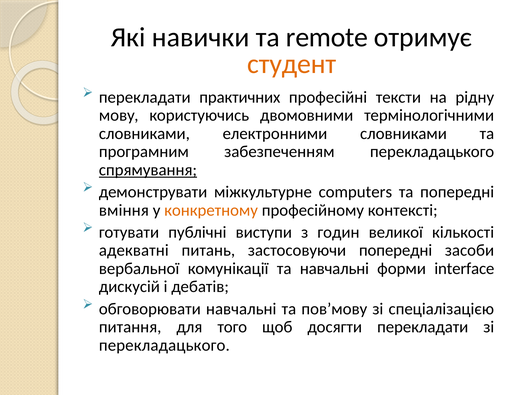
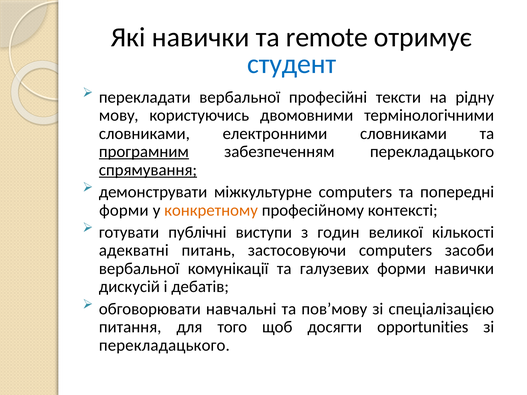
студент colour: orange -> blue (292, 64)
перекладати практичних: практичних -> вербальної (240, 97)
програмним underline: none -> present (144, 152)
вміння: вміння -> форми (124, 210)
застосовуючи попередні: попередні -> computers (396, 251)
та навчальні: навчальні -> галузевих (334, 269)
форми interface: interface -> навички (464, 269)
досягти перекладати: перекладати -> opportunities (423, 327)
